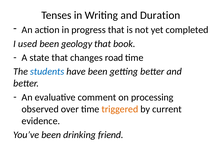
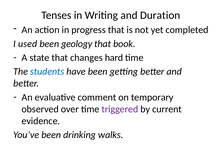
road: road -> hard (114, 57)
processing: processing -> temporary (152, 97)
triggered colour: orange -> purple (120, 109)
friend: friend -> walks (111, 134)
